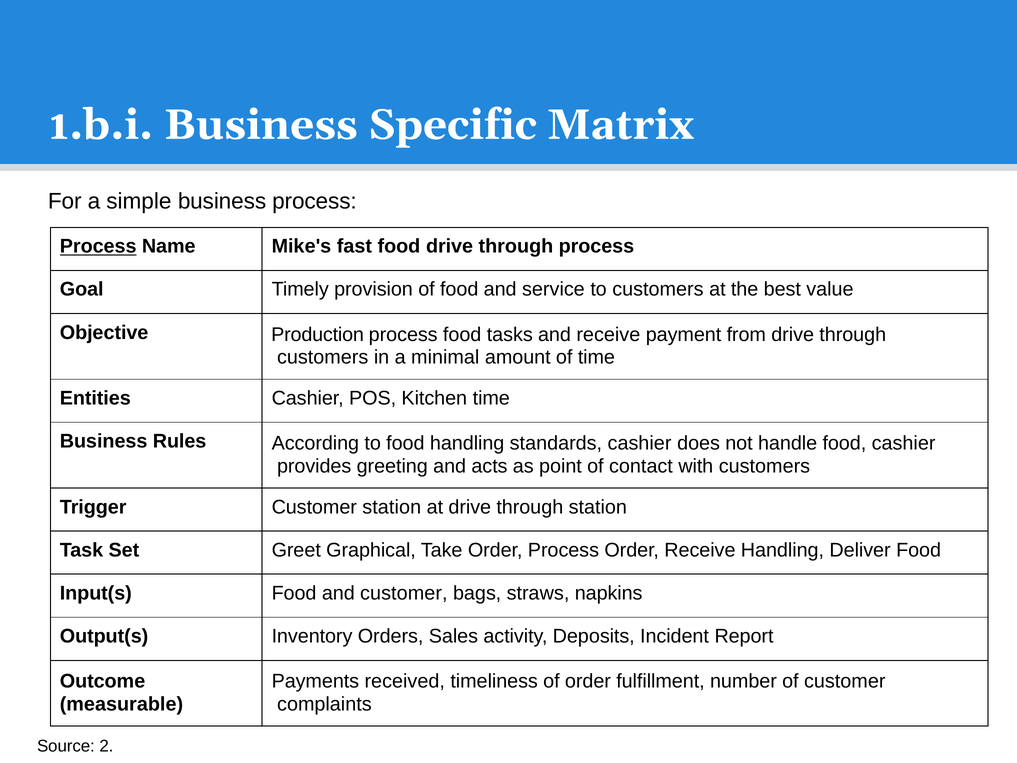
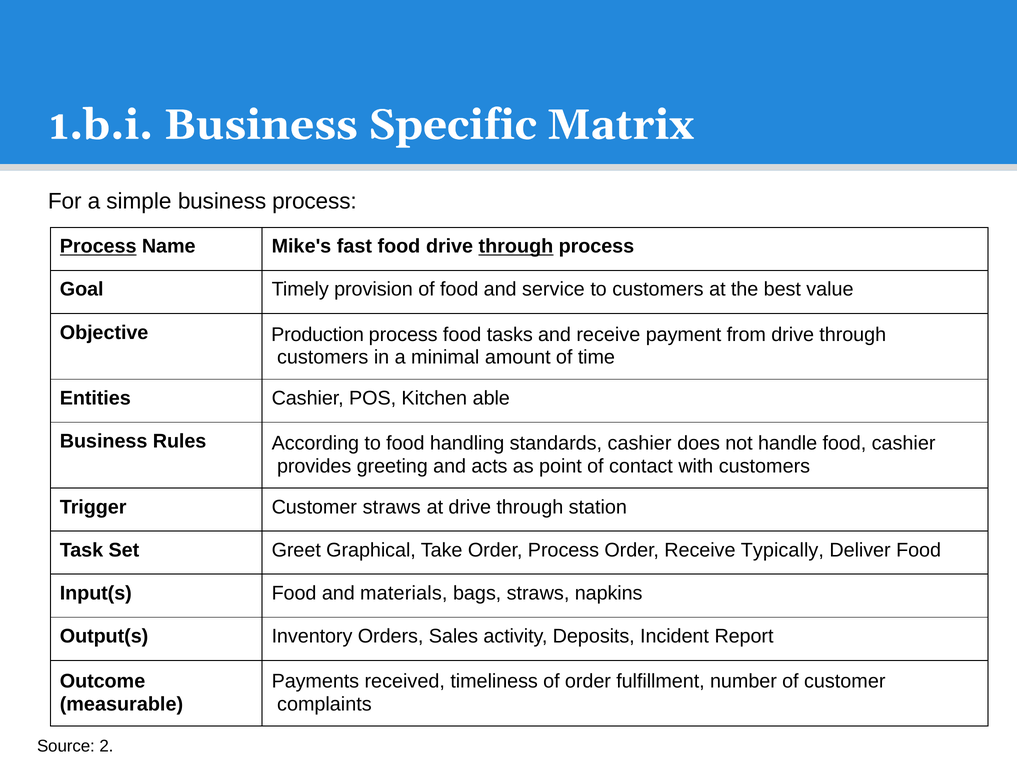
through underline: none -> present (516, 246)
Kitchen time: time -> able (491, 398)
Customer station: station -> straws (392, 507)
Receive Handling: Handling -> Typically (782, 550)
and customer: customer -> materials (404, 593)
